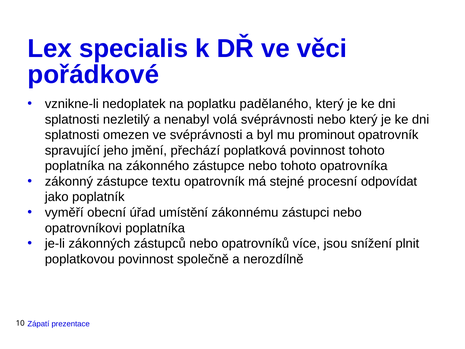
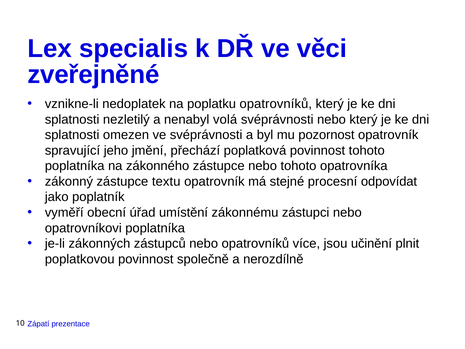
pořádkové: pořádkové -> zveřejněné (93, 75)
poplatku padělaného: padělaného -> opatrovníků (276, 104)
prominout: prominout -> pozornost (326, 135)
snížení: snížení -> učinění (371, 243)
